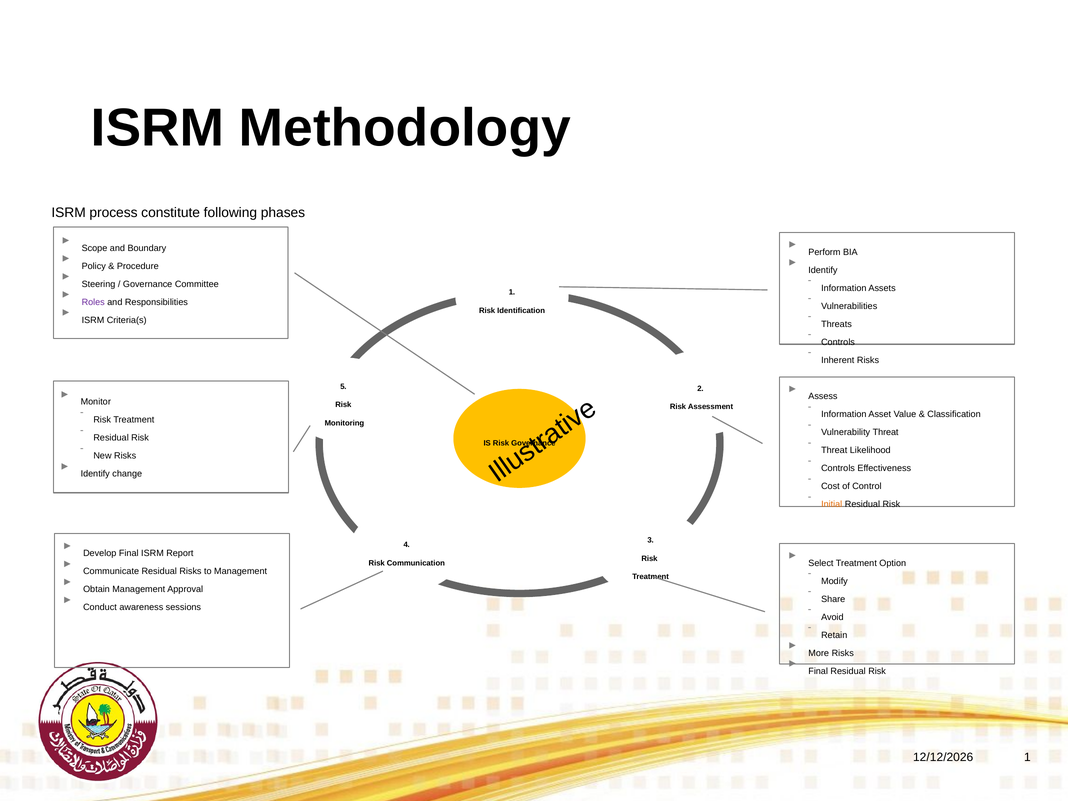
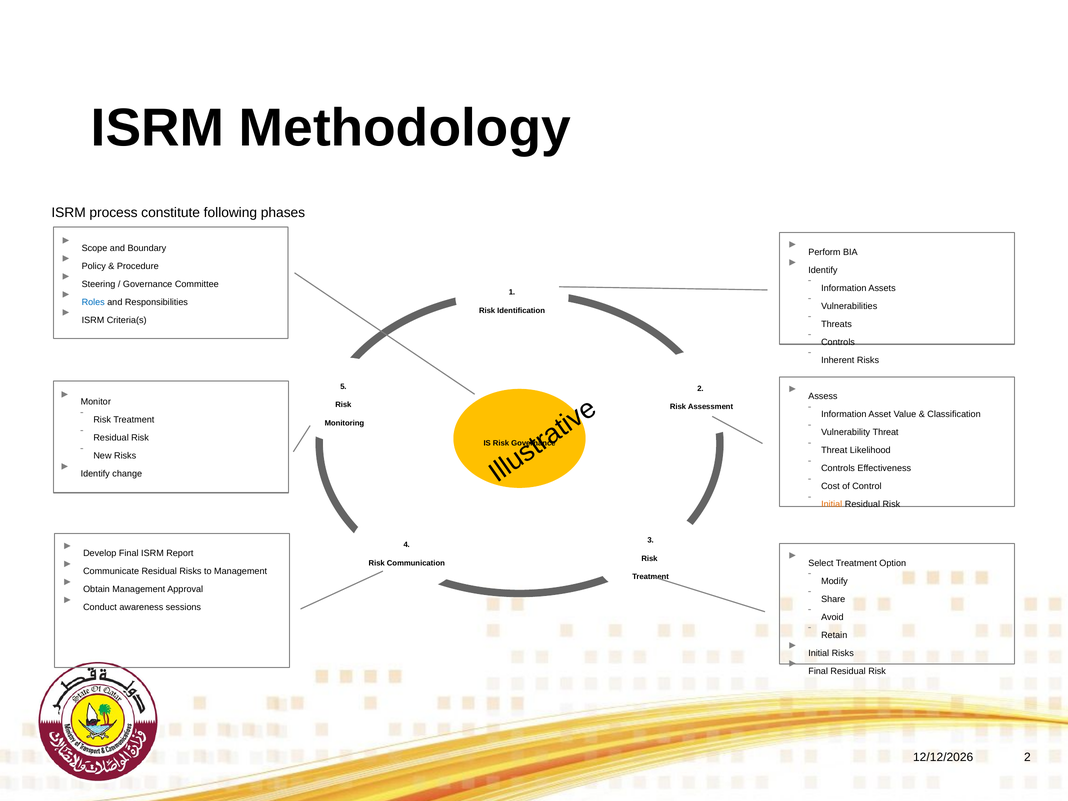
Roles colour: purple -> blue (93, 302)
More: More -> Initial (819, 653)
1: 1 -> 2 (1027, 757)
